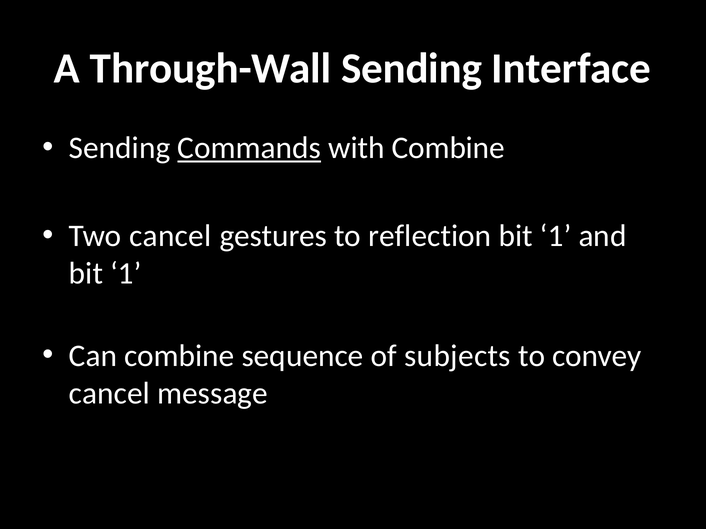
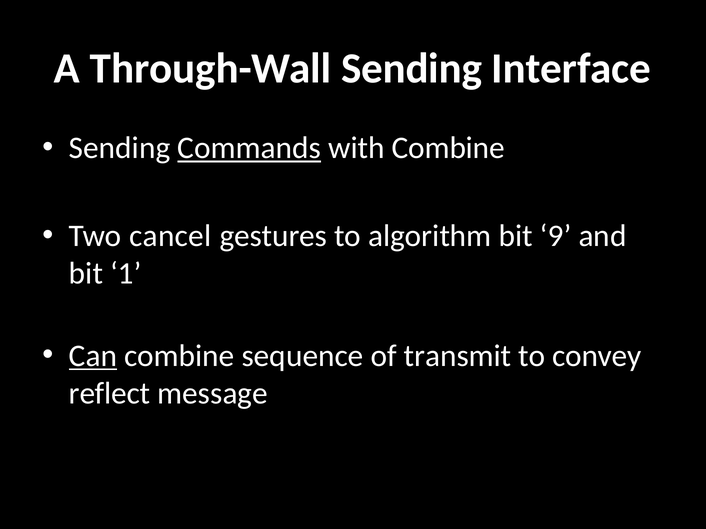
reflection: reflection -> algorithm (430, 236)
1: 1 -> 9 (556, 236)
Can underline: none -> present (93, 356)
subjects: subjects -> transmit (458, 356)
cancel: cancel -> reflect (110, 394)
